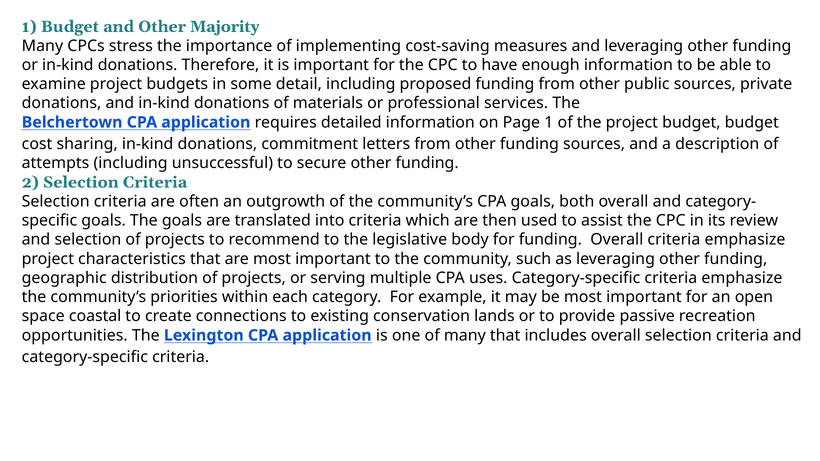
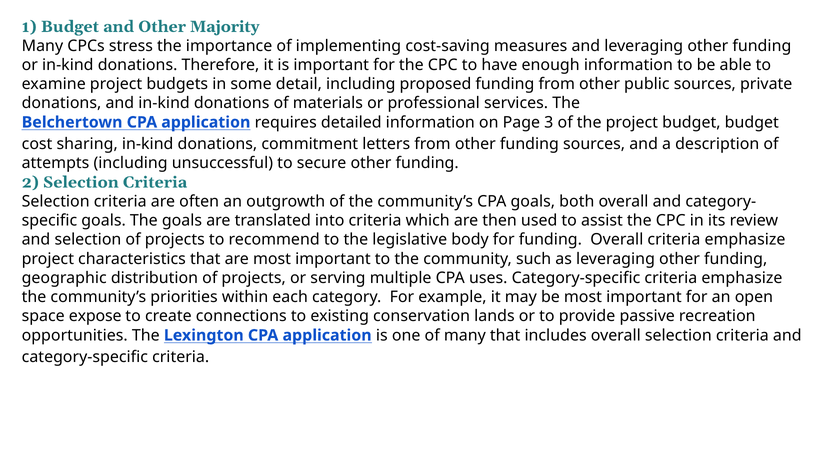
Page 1: 1 -> 3 (549, 122)
coastal: coastal -> expose (95, 316)
